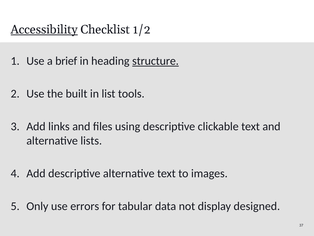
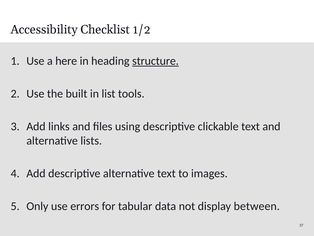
Accessibility underline: present -> none (44, 30)
brief: brief -> here (66, 61)
designed: designed -> between (257, 206)
